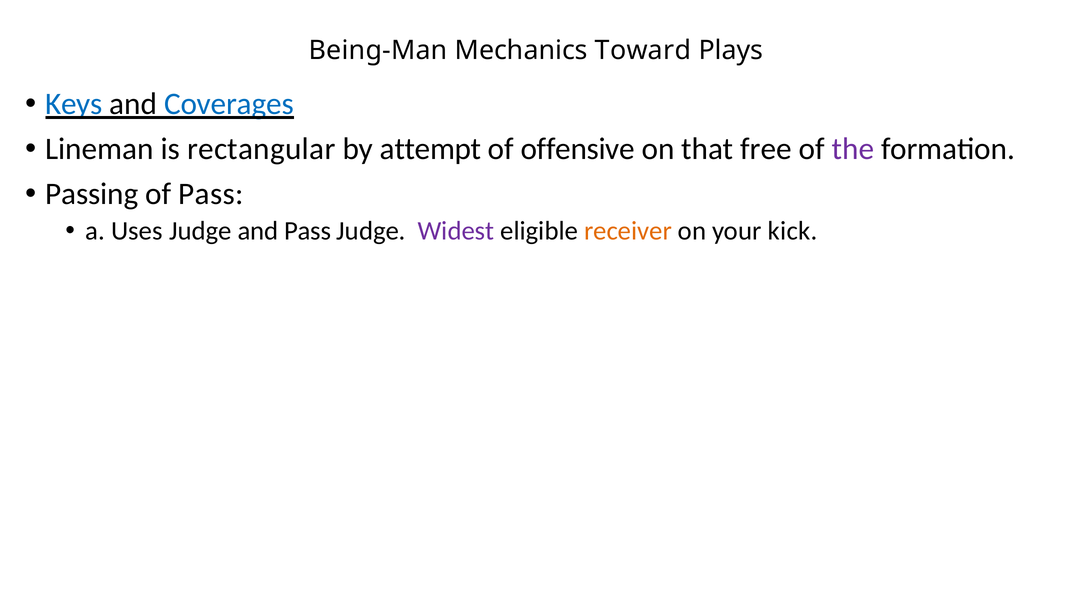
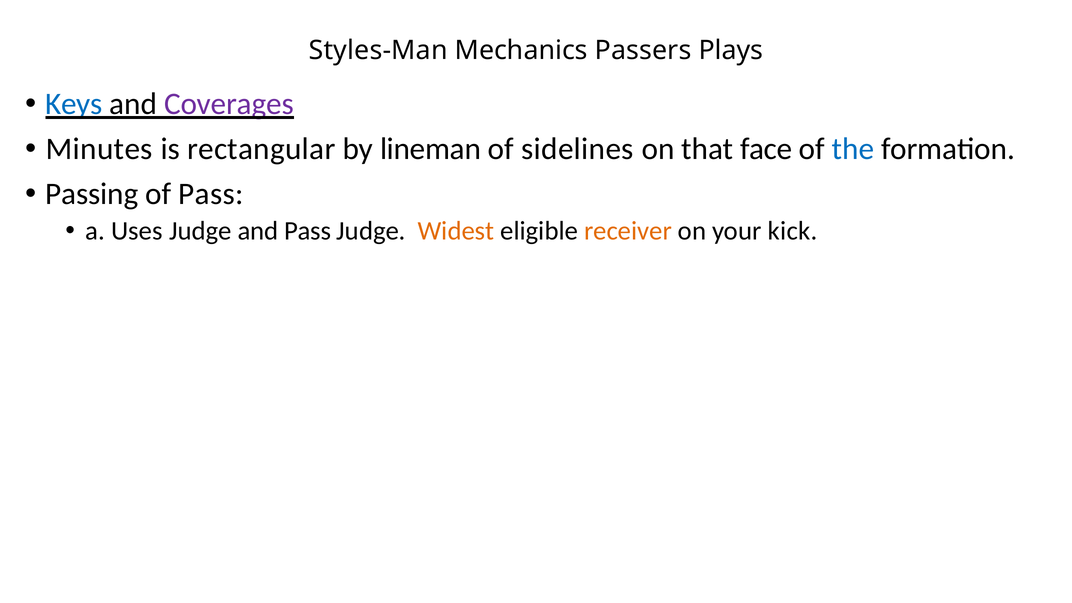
Being-Man: Being-Man -> Styles-Man (378, 50)
Toward: Toward -> Passers (643, 50)
Coverages colour: blue -> purple (229, 104)
Lineman: Lineman -> Minutes (99, 149)
attempt: attempt -> lineman (431, 149)
offensive: offensive -> sidelines (577, 149)
free: free -> face (766, 149)
the colour: purple -> blue (853, 149)
Widest colour: purple -> orange (456, 231)
